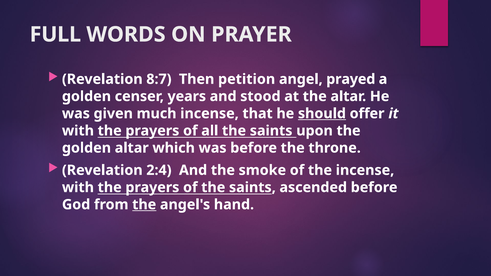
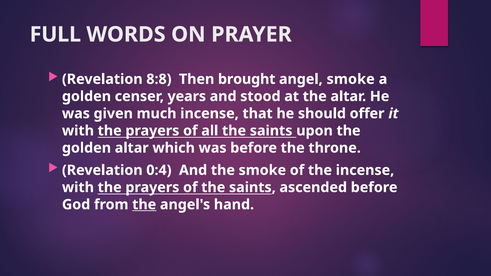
8:7: 8:7 -> 8:8 (159, 79)
petition: petition -> brought (247, 79)
angel prayed: prayed -> smoke (351, 79)
should underline: present -> none (322, 114)
2:4: 2:4 -> 0:4 (159, 170)
